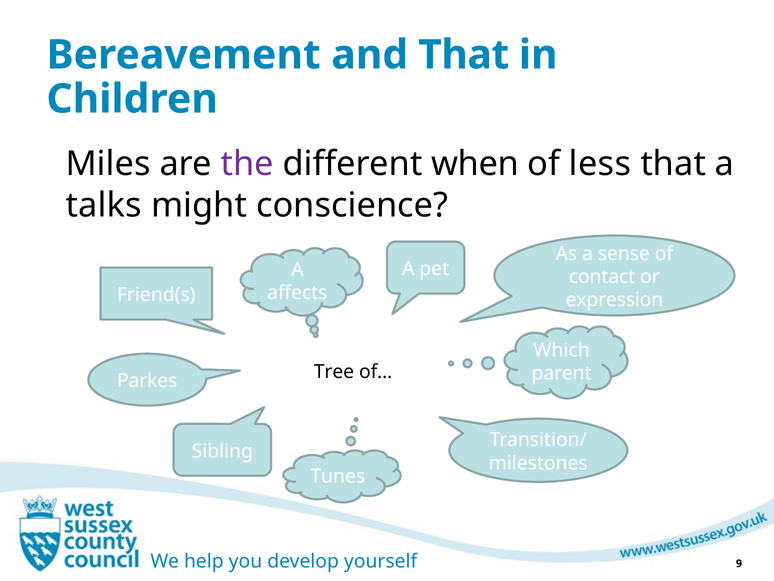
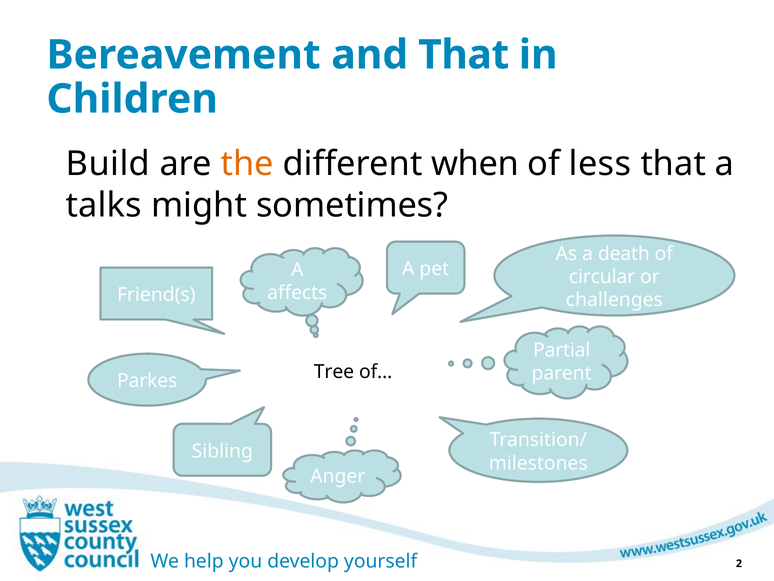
Miles: Miles -> Build (108, 164)
the colour: purple -> orange (247, 164)
conscience: conscience -> sometimes (352, 205)
sense: sense -> death (624, 253)
contact: contact -> circular (602, 277)
expression: expression -> challenges (614, 300)
Which: Which -> Partial (562, 350)
Tunes: Tunes -> Anger (338, 476)
9: 9 -> 2 (739, 563)
